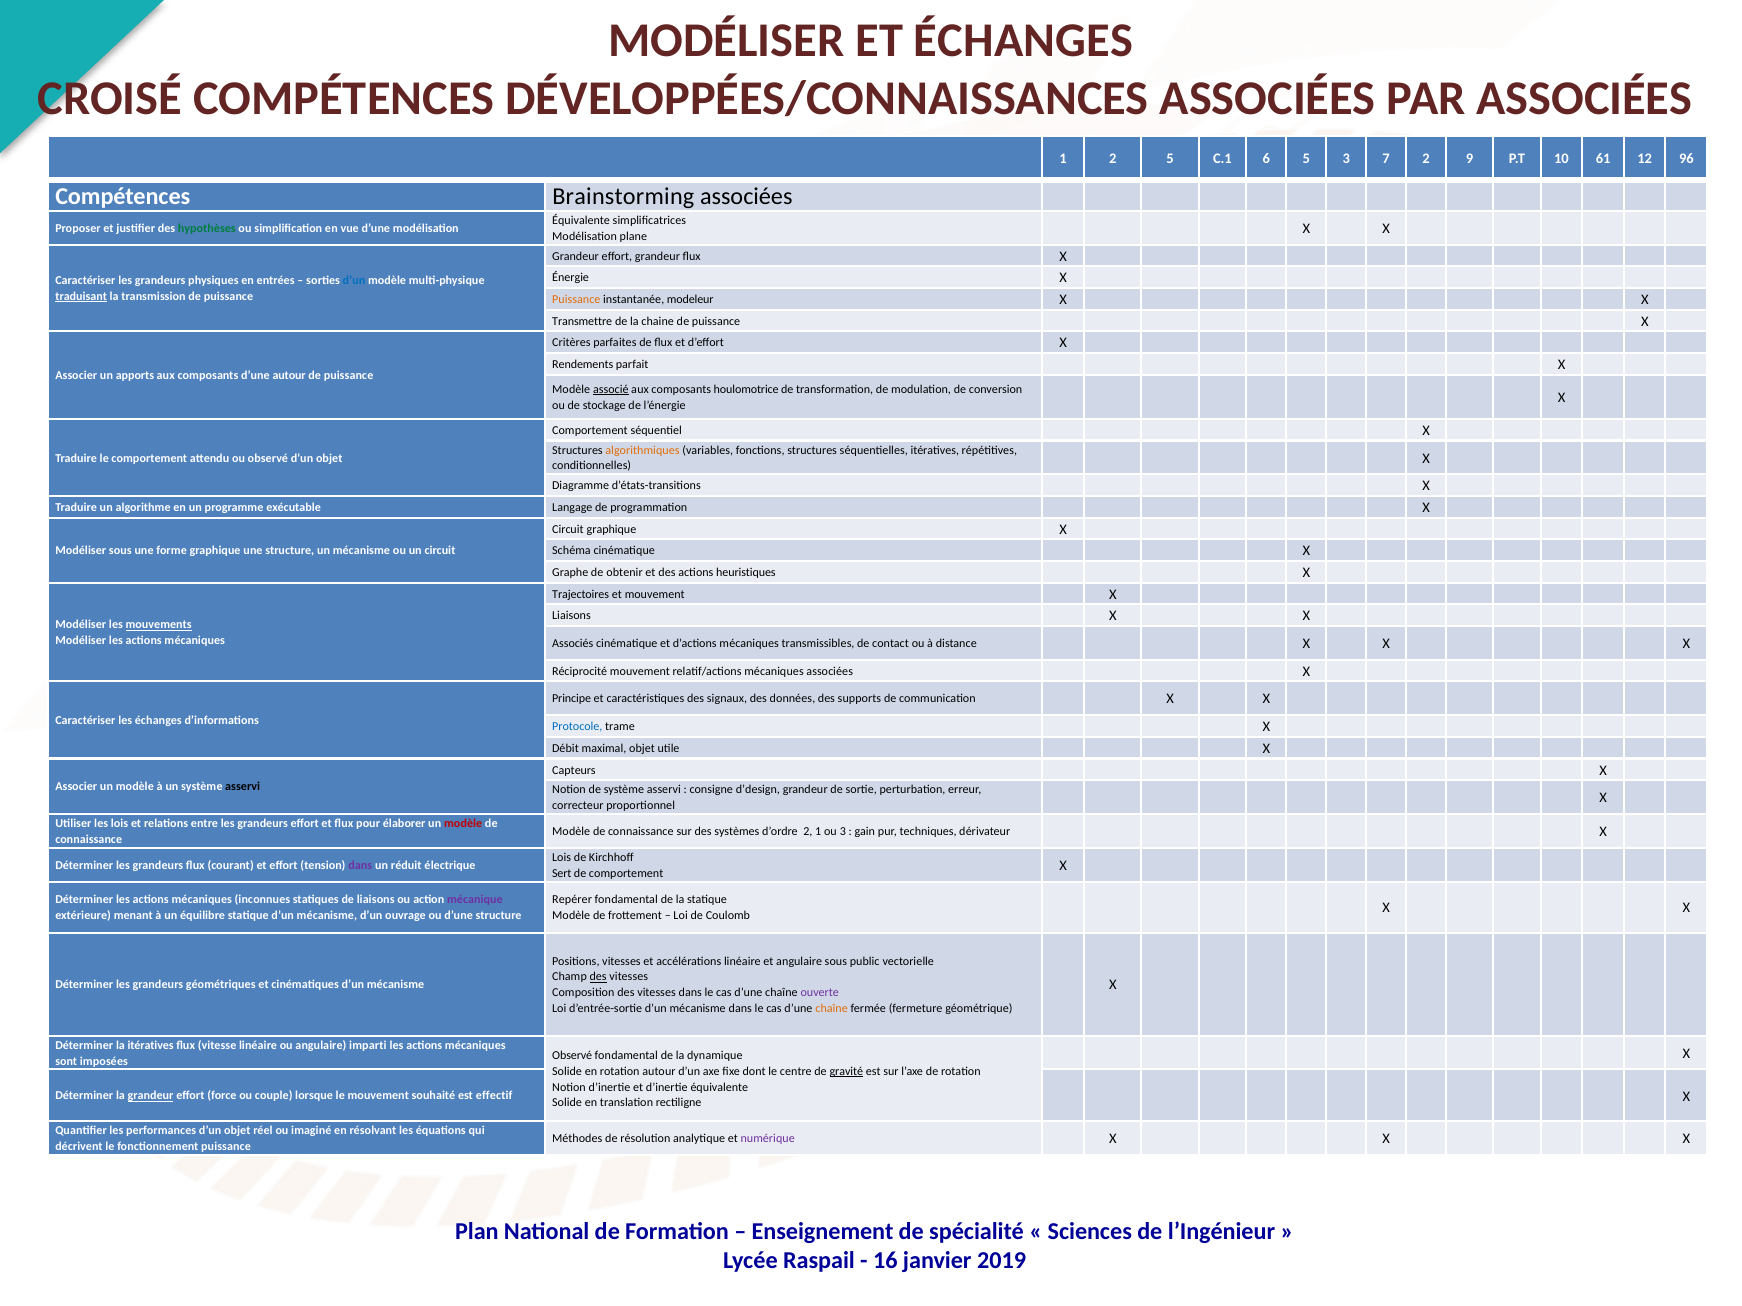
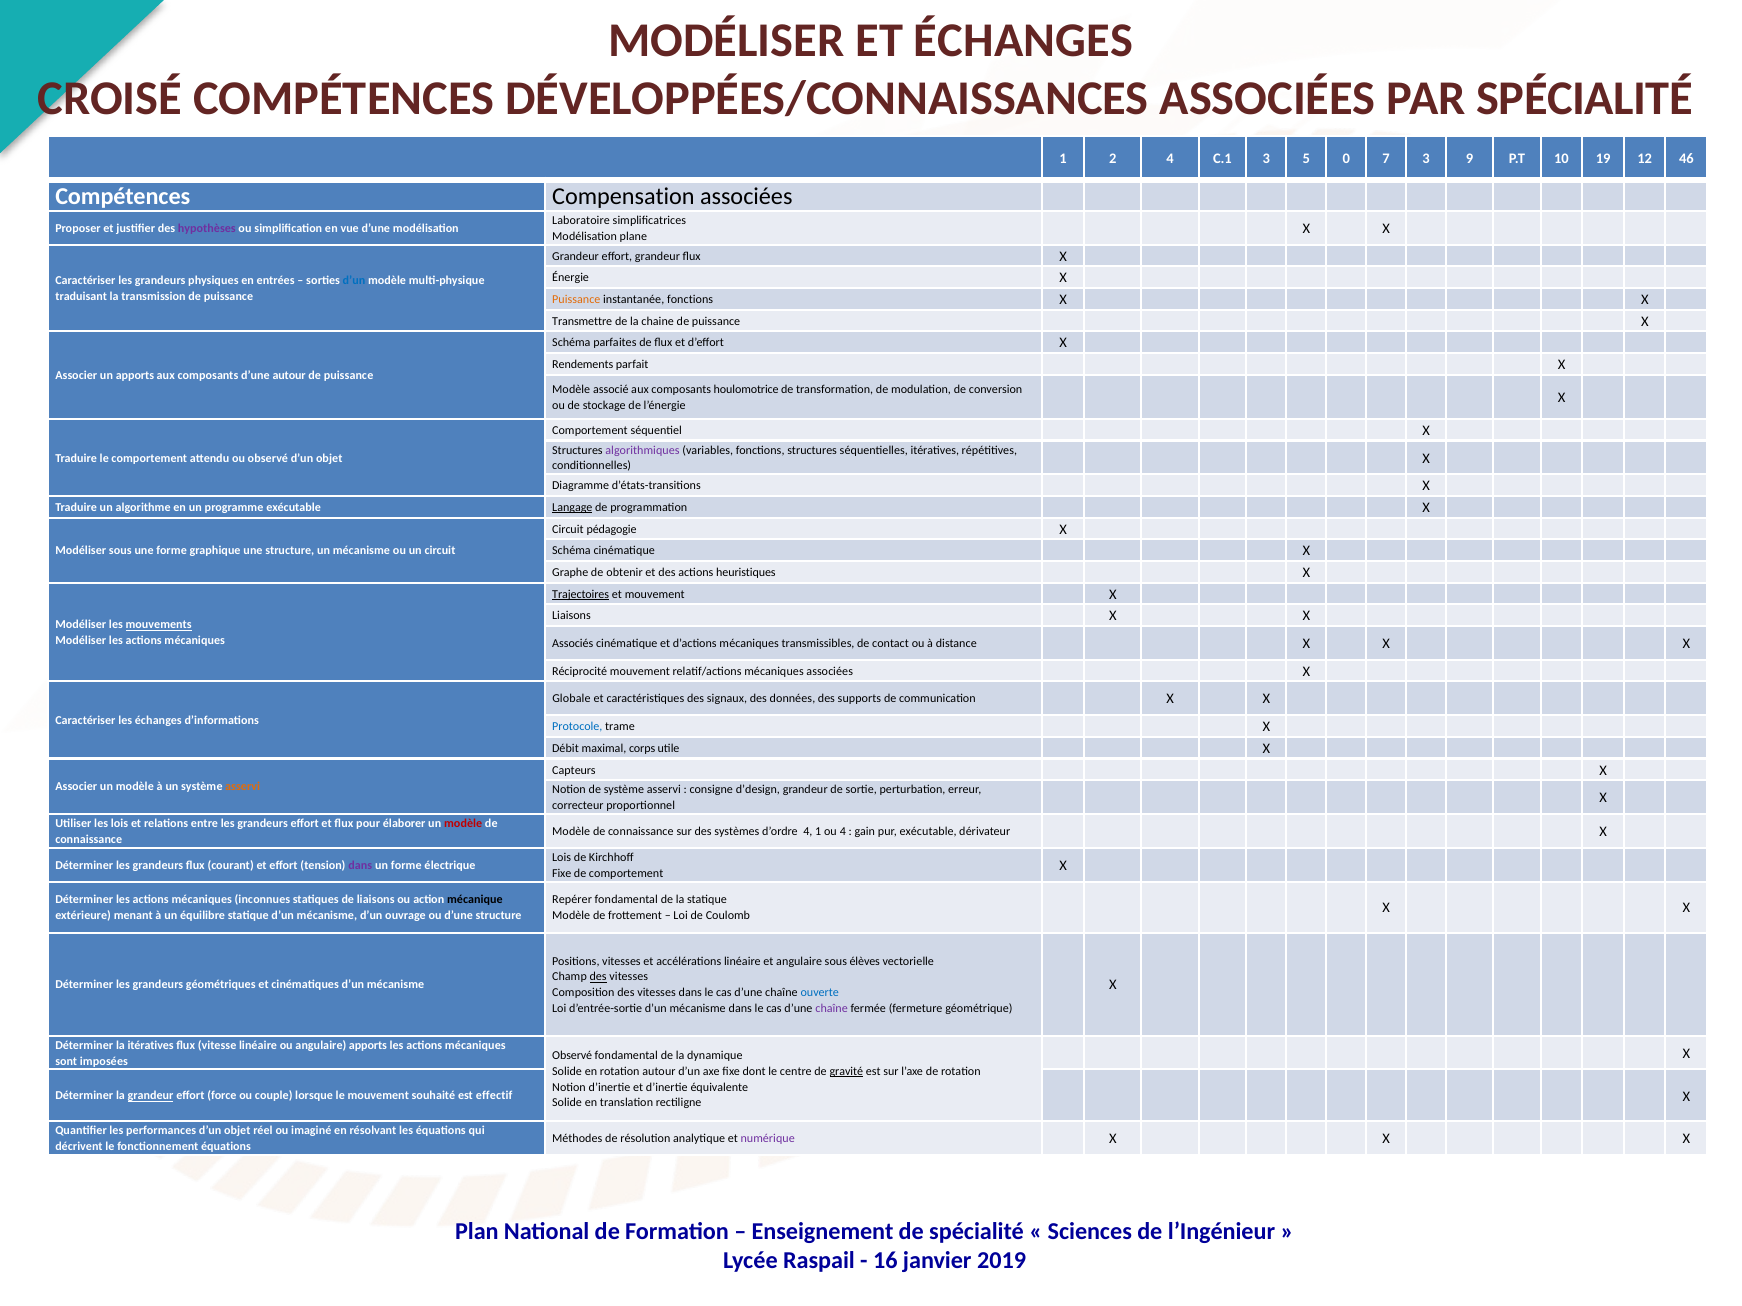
PAR ASSOCIÉES: ASSOCIÉES -> SPÉCIALITÉ (1585, 99)
2 5: 5 -> 4 (1170, 159)
C.1 6: 6 -> 3 (1266, 159)
5 3: 3 -> 0 (1346, 159)
7 2: 2 -> 3 (1426, 159)
61: 61 -> 19 (1603, 159)
96: 96 -> 46 (1686, 159)
Brainstorming: Brainstorming -> Compensation (623, 197)
Équivalente: Équivalente -> Laboratoire (581, 221)
hypothèses colour: green -> purple (207, 229)
traduisant underline: present -> none (81, 297)
instantanée modeleur: modeleur -> fonctions (690, 300)
Critères: Critères -> Schéma (571, 343)
associé underline: present -> none (611, 390)
algorithmiques colour: orange -> purple (642, 450)
Langage underline: none -> present (572, 508)
Circuit graphique: graphique -> pédagogie (612, 529)
Trajectoires underline: none -> present (581, 594)
Principe: Principe -> Globale (571, 699)
maximal objet: objet -> corps (642, 749)
asservi colour: black -> orange (243, 787)
d’ordre 2: 2 -> 4 (808, 832)
ou 3: 3 -> 4 (843, 832)
pur techniques: techniques -> exécutable (928, 832)
un réduit: réduit -> forme (406, 866)
Sert: Sert -> Fixe (562, 874)
mécanique colour: purple -> black (475, 900)
public: public -> élèves (865, 961)
ouverte colour: purple -> blue (820, 993)
chaîne colour: orange -> purple (832, 1009)
angulaire imparti: imparti -> apports (368, 1046)
fonctionnement puissance: puissance -> équations (226, 1147)
